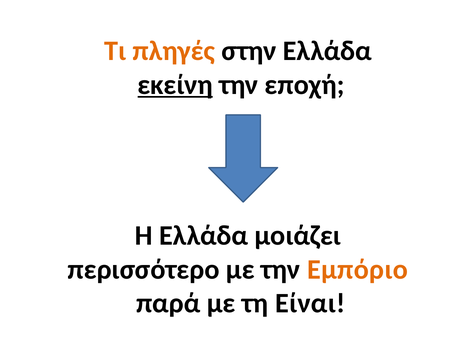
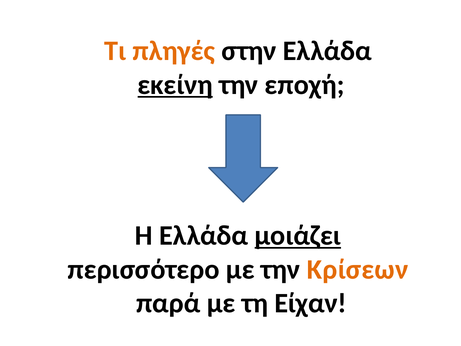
μοιάζει underline: none -> present (298, 235)
Εμπόριο: Εμπόριο -> Κρίσεων (358, 269)
Είναι: Είναι -> Είχαν (310, 303)
